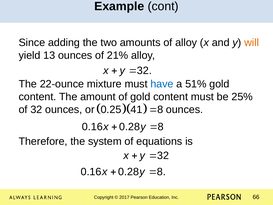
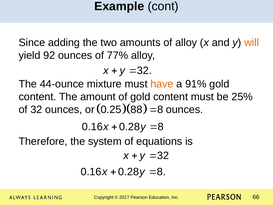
13: 13 -> 92 (49, 55)
21%: 21% -> 77% (118, 55)
22-ounce: 22-ounce -> 44-ounce (62, 84)
have colour: blue -> orange (162, 84)
51%: 51% -> 91% (196, 84)
41: 41 -> 88 (136, 110)
